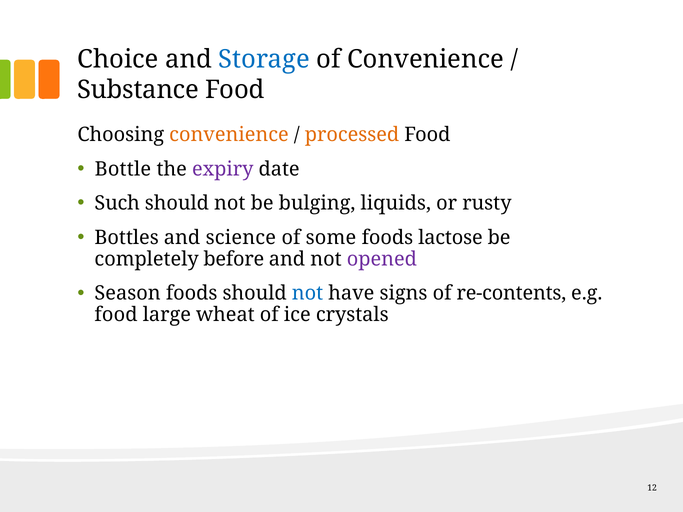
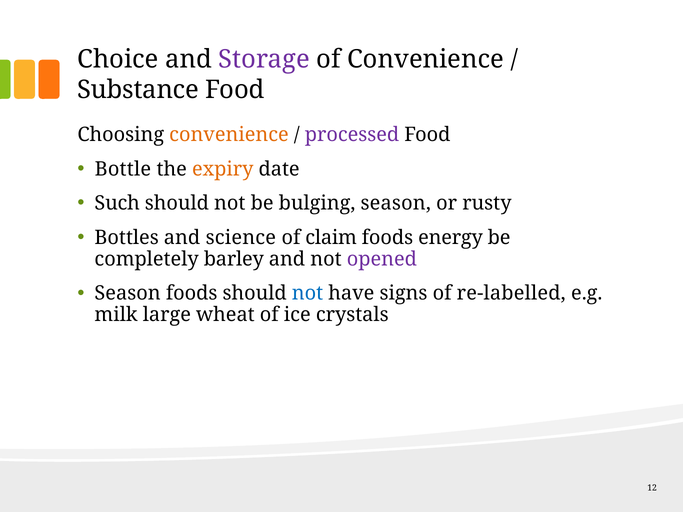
Storage colour: blue -> purple (264, 59)
processed colour: orange -> purple (352, 135)
expiry colour: purple -> orange (223, 169)
bulging liquids: liquids -> season (396, 203)
some: some -> claim (331, 238)
lactose: lactose -> energy (450, 238)
before: before -> barley (234, 259)
re-contents: re-contents -> re-labelled (511, 293)
food: food -> milk (116, 315)
